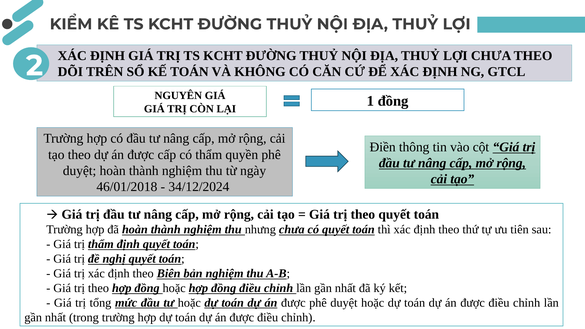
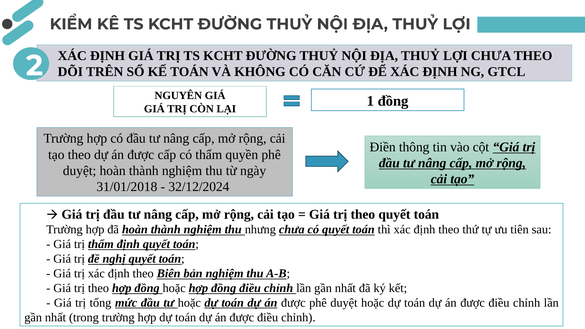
46/01/2018: 46/01/2018 -> 31/01/2018 (127, 187)
34/12/2024: 34/12/2024 -> 32/12/2024 (199, 187)
